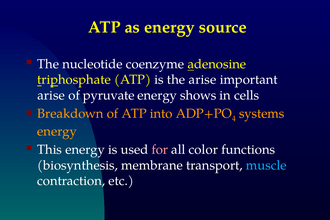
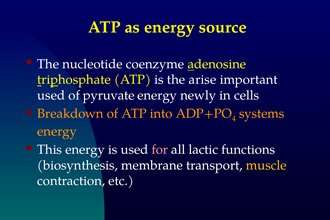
arise: arise -> used (51, 95)
shows: shows -> newly (198, 95)
color: color -> lactic (203, 150)
muscle colour: light blue -> yellow (266, 165)
